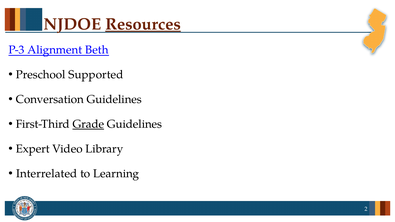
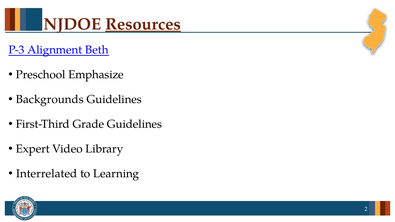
Supported: Supported -> Emphasize (96, 75)
Conversation: Conversation -> Backgrounds (50, 99)
Grade underline: present -> none (88, 124)
